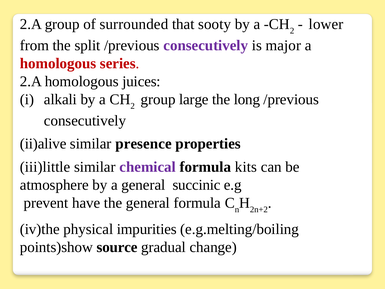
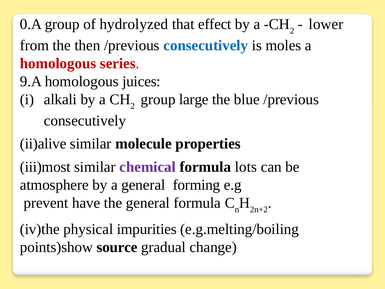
2.A: 2.A -> 0.A (31, 24)
surrounded: surrounded -> hydrolyzed (134, 24)
sooty: sooty -> effect (215, 24)
split: split -> then (87, 45)
consecutively colour: purple -> blue (206, 45)
major: major -> moles (283, 45)
2.A: 2.A -> 9.A (31, 81)
long: long -> blue (247, 99)
presence: presence -> molecule (144, 144)
iii)little: iii)little -> iii)most (45, 167)
kits: kits -> lots (246, 167)
succinic: succinic -> forming (197, 185)
